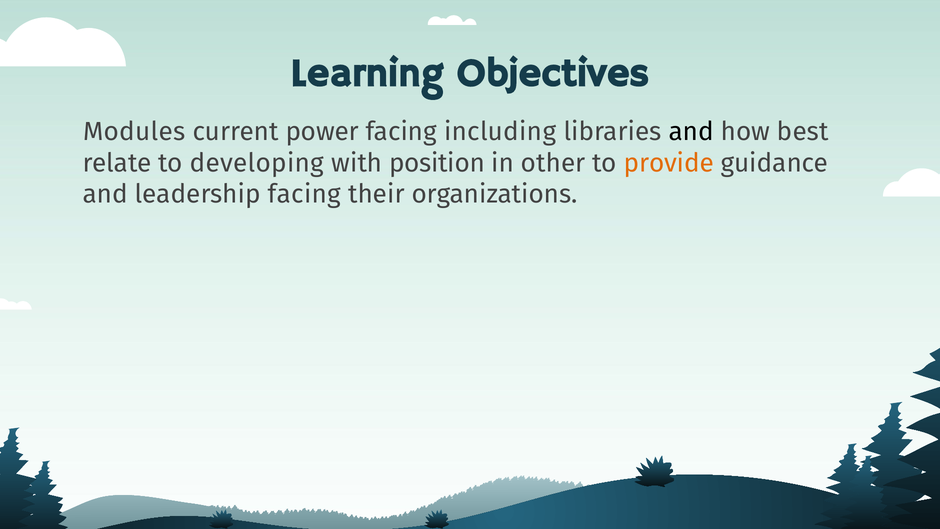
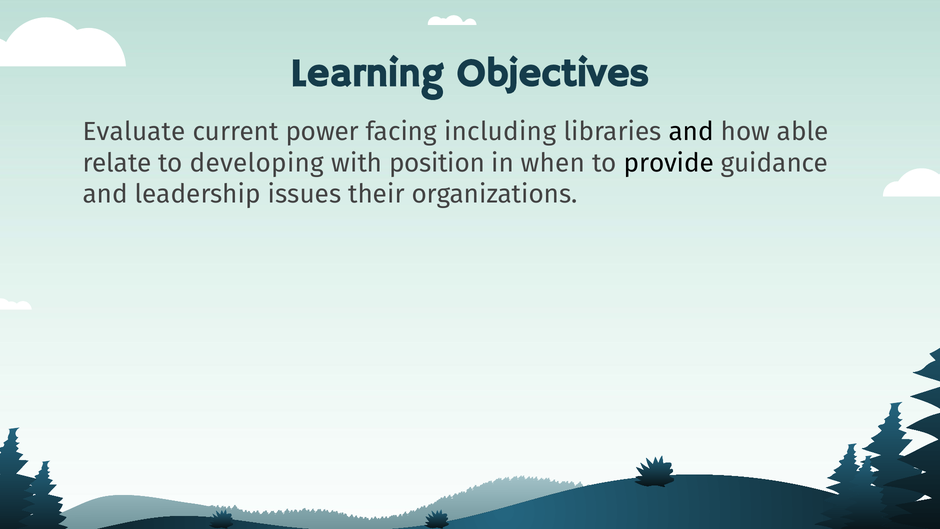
Modules: Modules -> Evaluate (134, 132)
best: best -> able (803, 132)
other: other -> when (553, 163)
provide colour: orange -> black (669, 163)
leadership facing: facing -> issues (304, 194)
